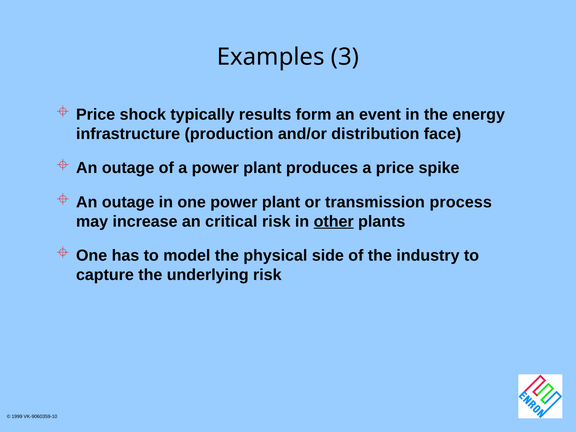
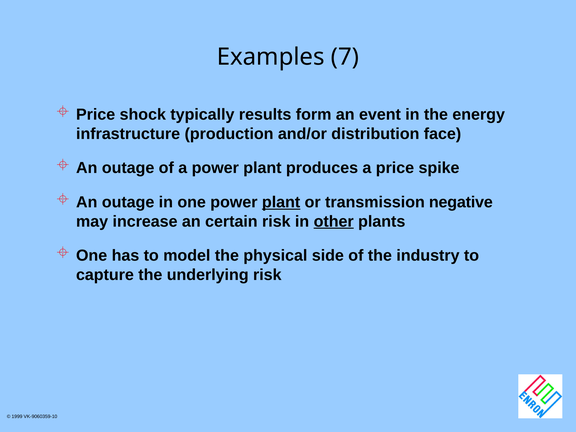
3: 3 -> 7 (345, 57)
plant underline: none -> present (281, 202)
process: process -> negative (461, 202)
critical: critical -> certain (231, 221)
